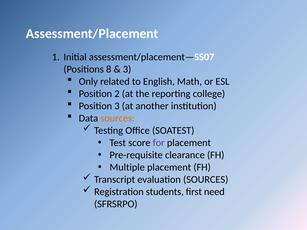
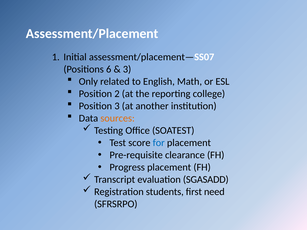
8: 8 -> 6 (109, 69)
for colour: purple -> blue (159, 143)
Multiple: Multiple -> Progress (127, 167)
evaluation SOURCES: SOURCES -> SGASADD (206, 180)
